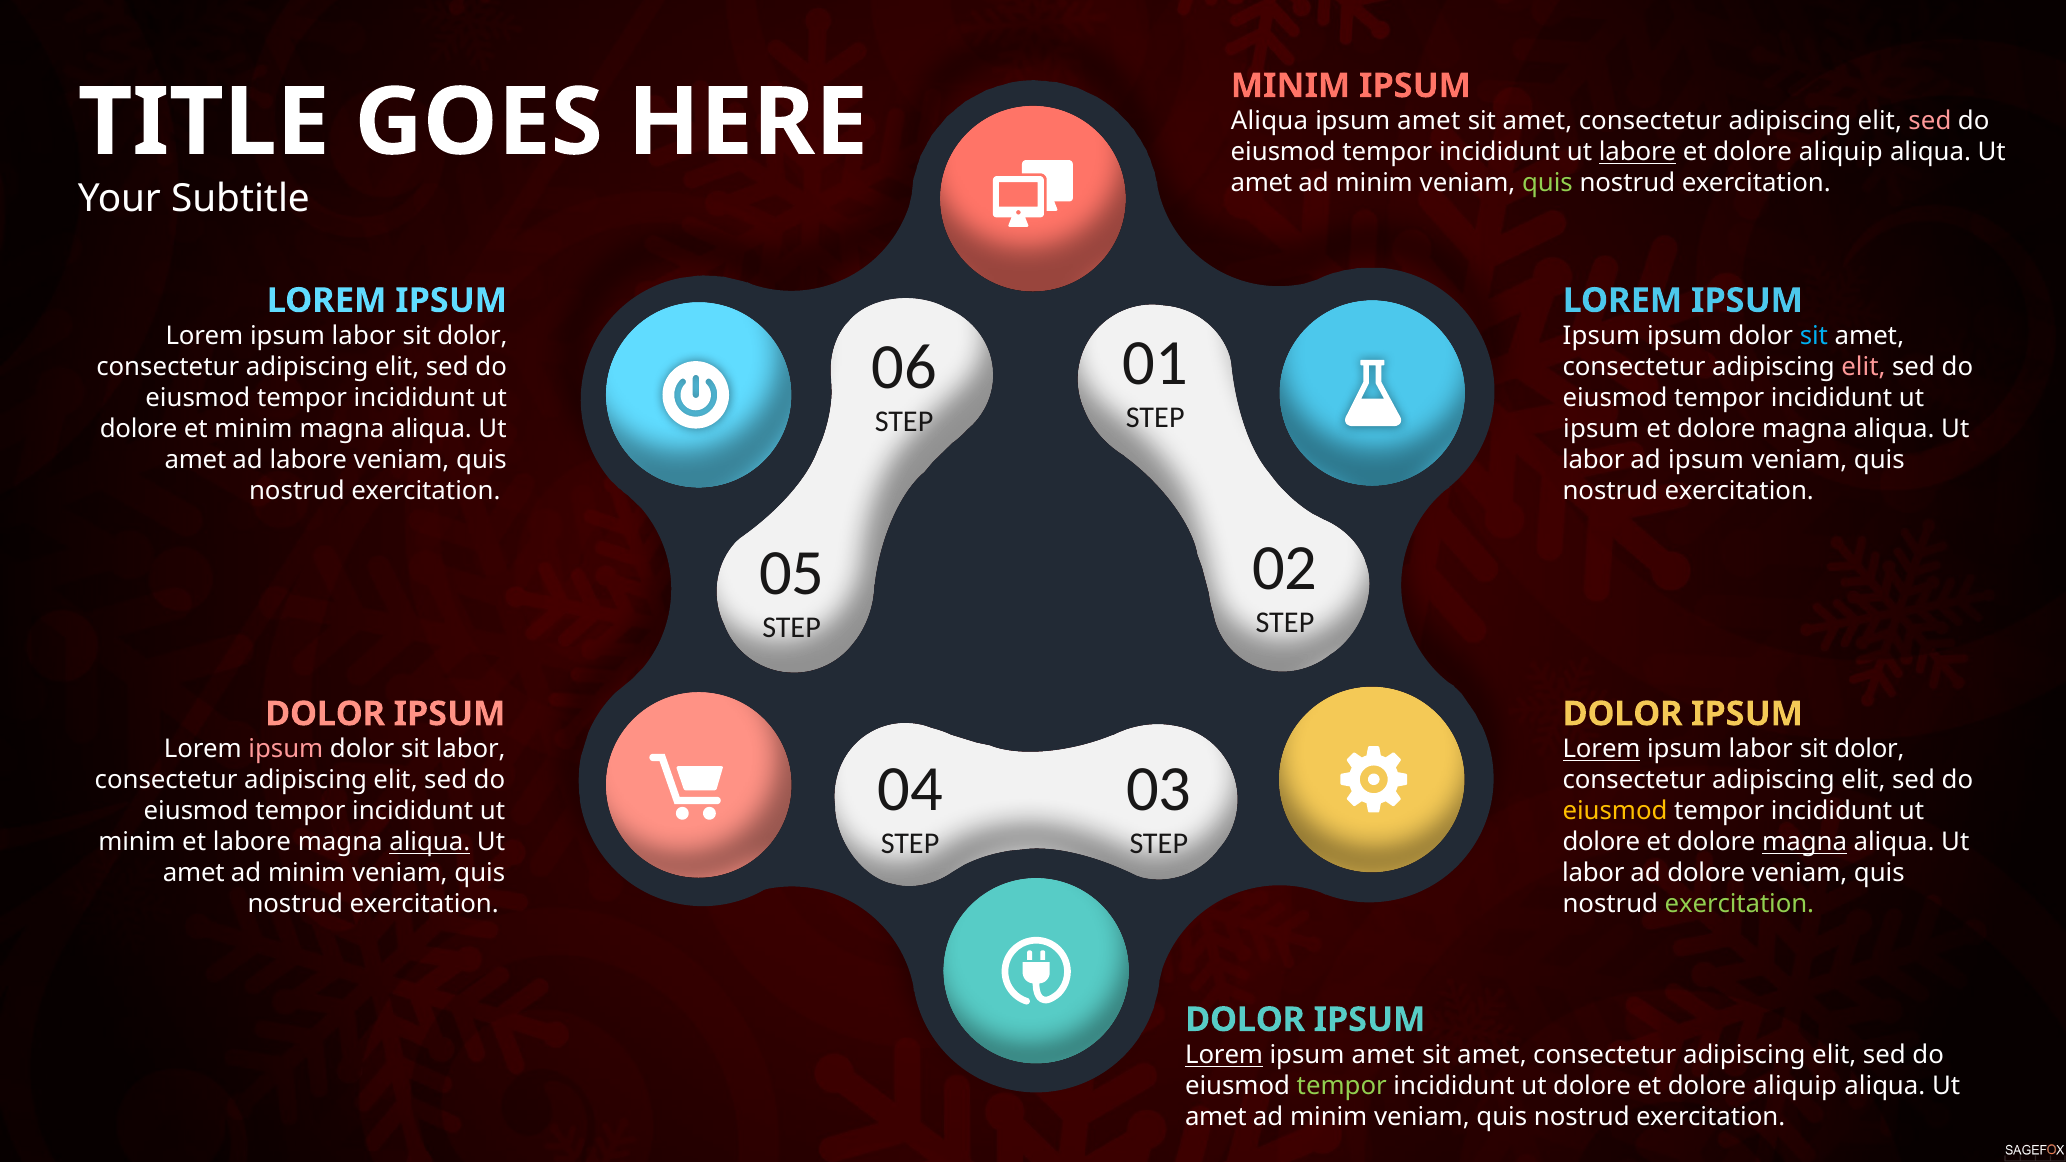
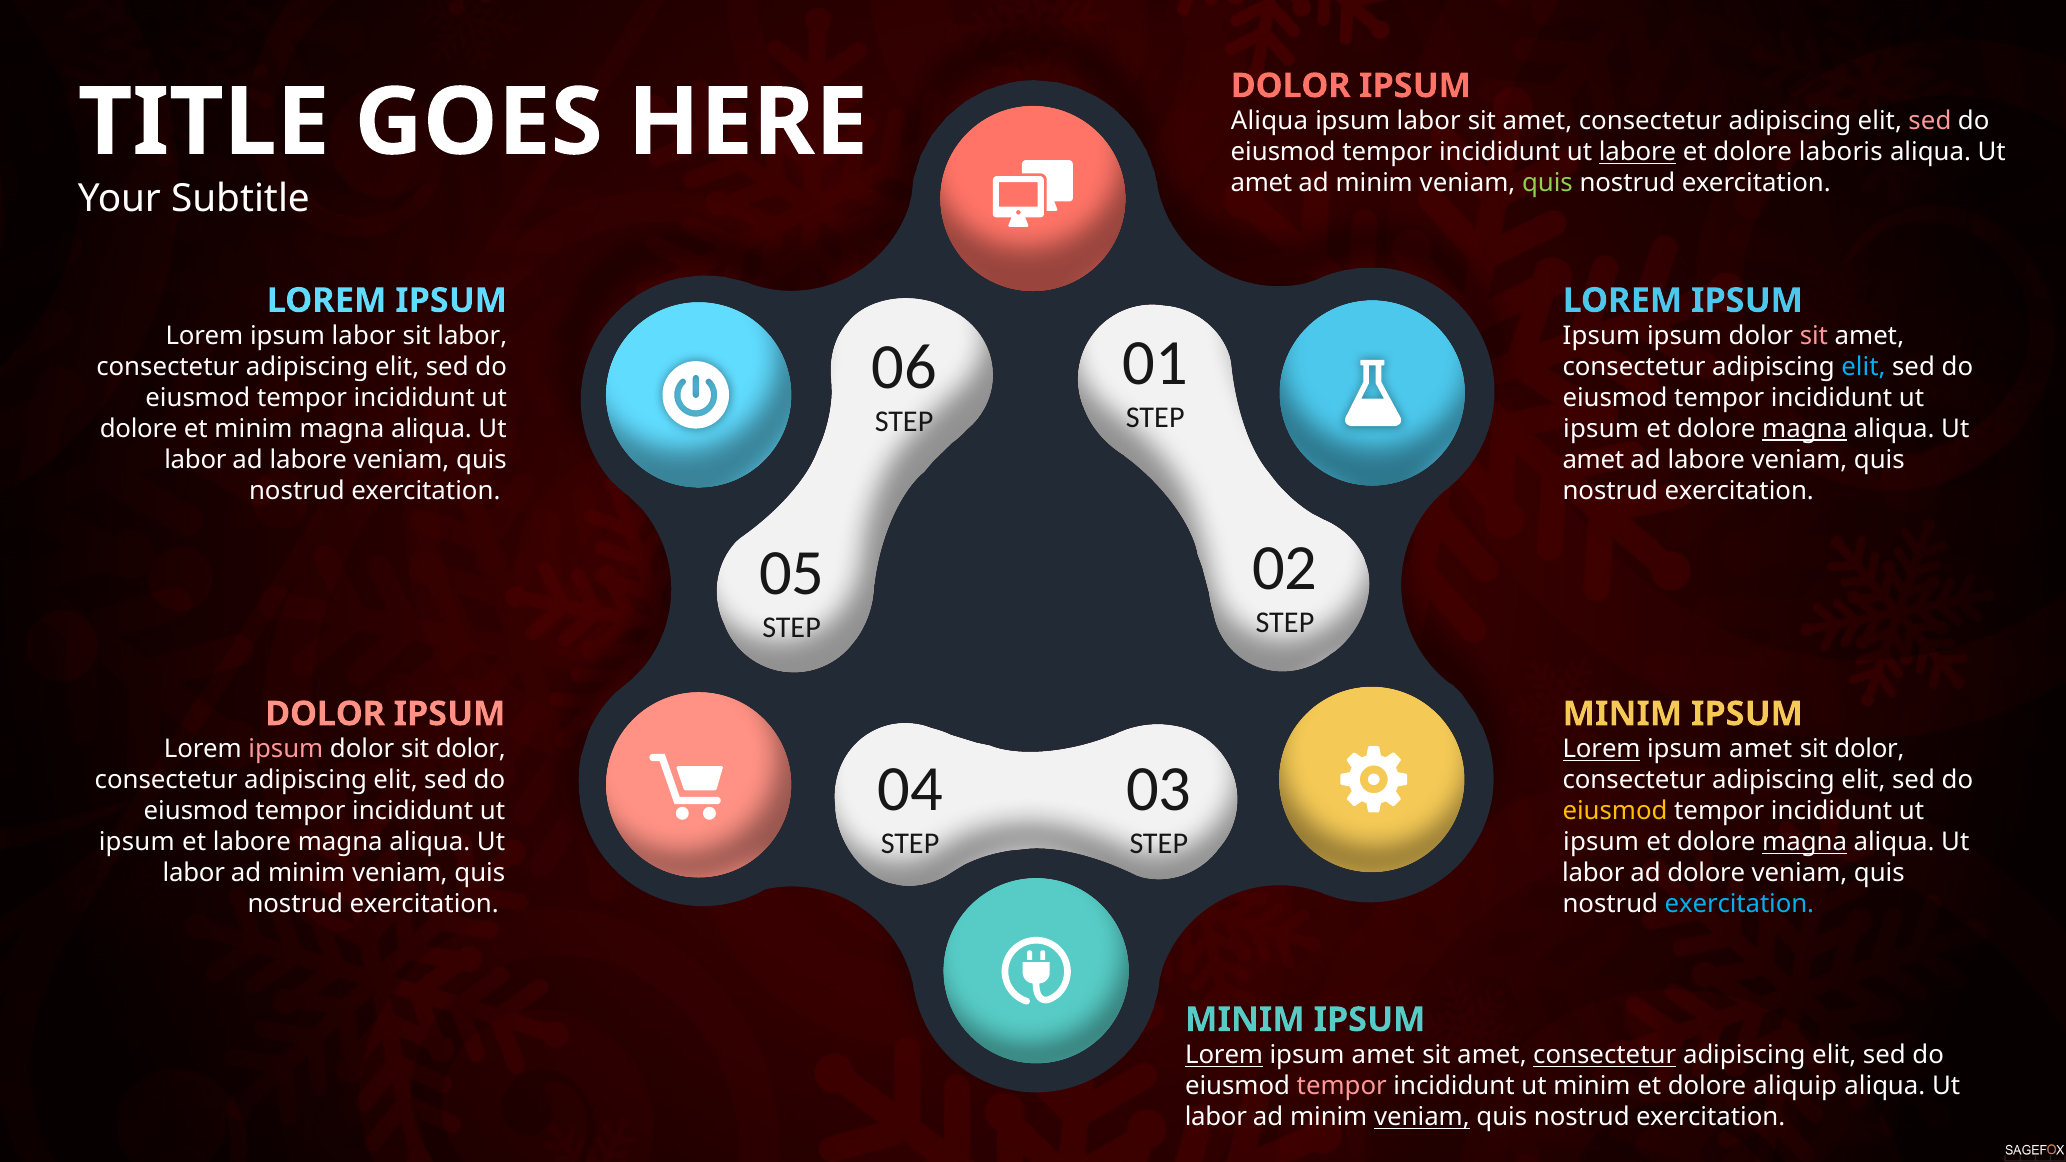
MINIM: MINIM -> DOLOR (1291, 86)
amet: amet -> labor (1429, 121)
aliquip: aliquip -> laboris (1841, 152)
dolor: dolor -> labor (472, 336)
sit colour: light blue -> pink (1814, 336)
elit colour: pink -> light blue (1863, 367)
magna underline: none -> present (1805, 429)
amet: amet -> labor (195, 460)
labor: labor -> amet (1593, 460)
ipsum: ipsum -> labore (1706, 460)
DOLOR: DOLOR -> MINIM (1622, 714)
dolor sit labor: labor -> dolor (471, 750)
labor: labor -> amet (1761, 750)
minim: minim -> ipsum (137, 842)
aliqua underline: present -> none (430, 842)
dolore: dolore -> ipsum (1601, 842)
amet: amet -> labor (194, 873)
exercitation colour: light green -> light blue (1739, 904)
DOLOR: DOLOR -> MINIM (1245, 1020)
consectetur underline: none -> present (1605, 1055)
tempor colour: light green -> pink (1342, 1086)
dolore: dolore -> minim (1592, 1086)
amet: amet -> labor (1216, 1117)
veniam underline: none -> present (1422, 1117)
